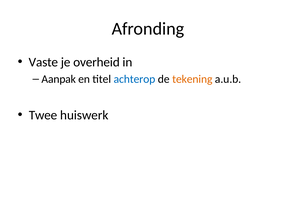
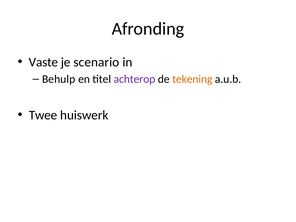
overheid: overheid -> scenario (96, 62)
Aanpak: Aanpak -> Behulp (59, 79)
achterop colour: blue -> purple (135, 79)
